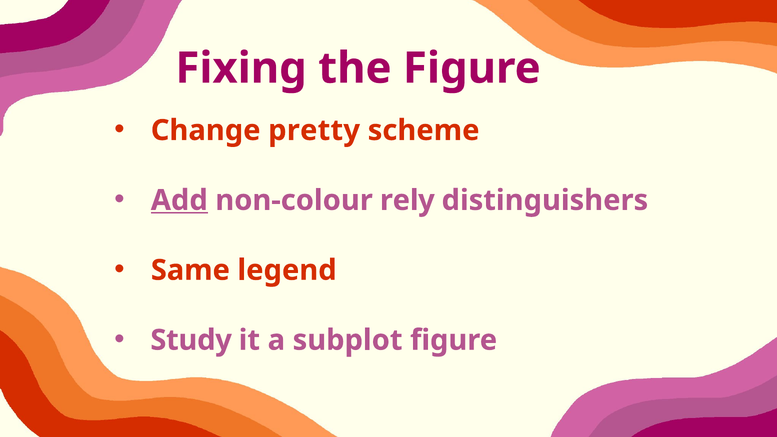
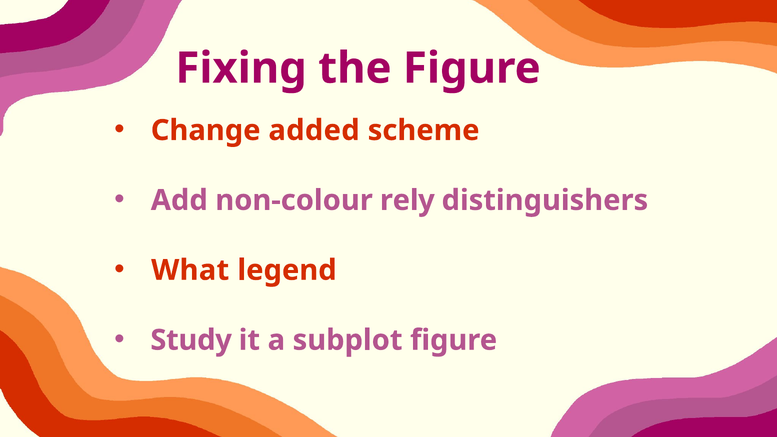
pretty: pretty -> added (314, 130)
Add underline: present -> none (179, 200)
Same: Same -> What (190, 270)
